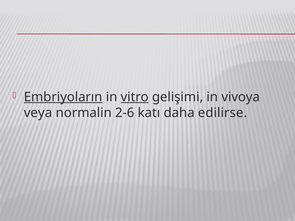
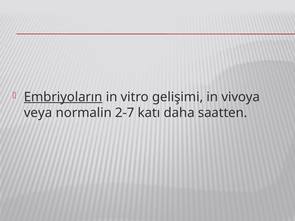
vitro underline: present -> none (135, 97)
2-6: 2-6 -> 2-7 (125, 113)
edilirse: edilirse -> saatten (223, 113)
